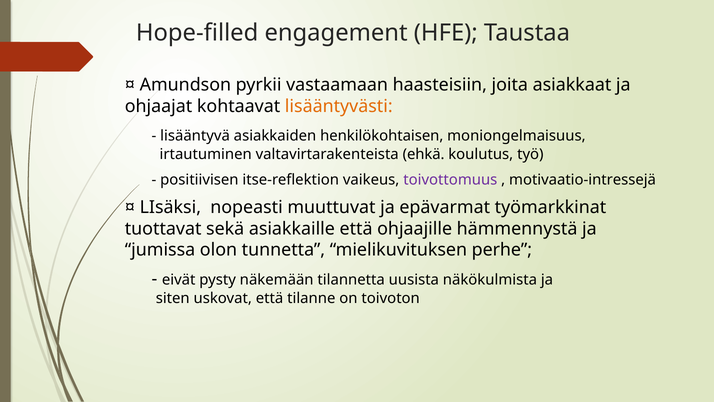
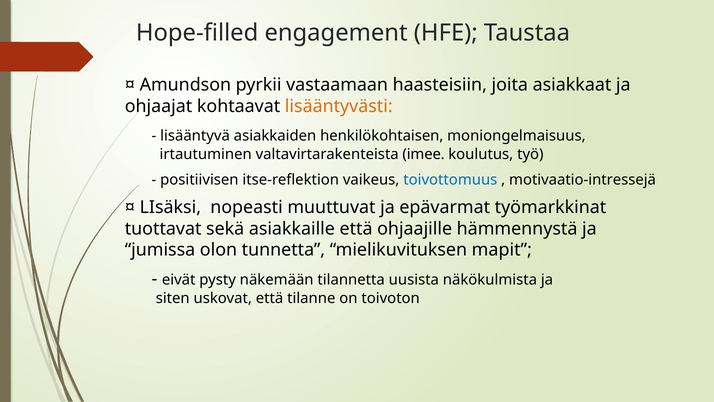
ehkä: ehkä -> imee (424, 154)
toivottomuus colour: purple -> blue (450, 180)
perhe: perhe -> mapit (502, 250)
